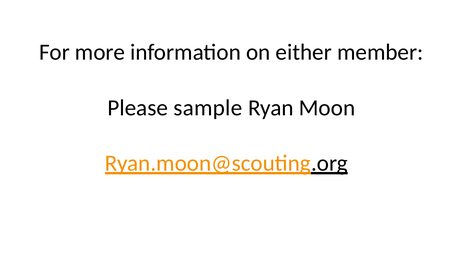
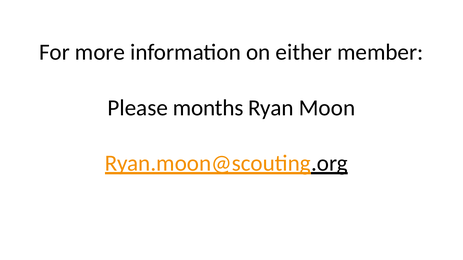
sample: sample -> months (208, 108)
